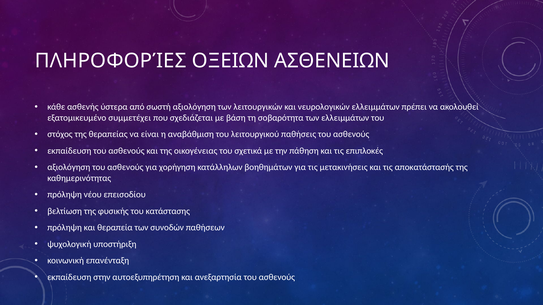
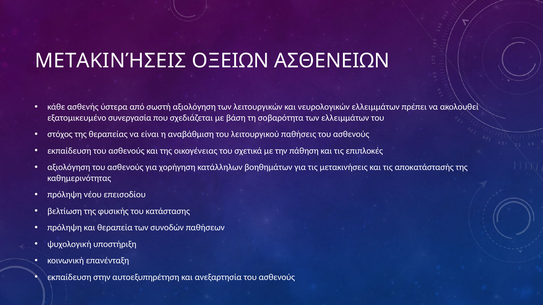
ΠΛΗΡΟΦΟΡΊΕΣ: ΠΛΗΡΟΦΟΡΊΕΣ -> ΜΕΤΑΚΙΝΉΣΕΙΣ (111, 61)
συμμετέχει: συμμετέχει -> συνεργασία (130, 118)
